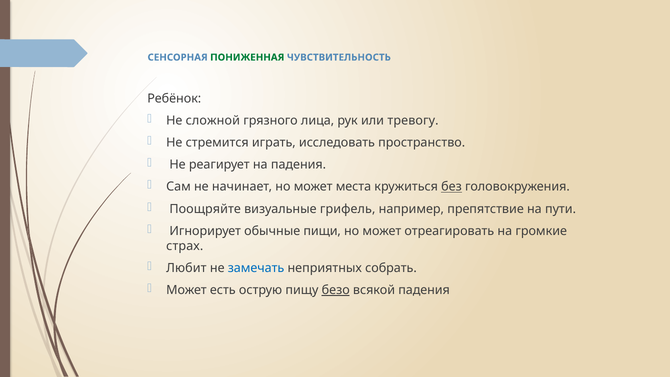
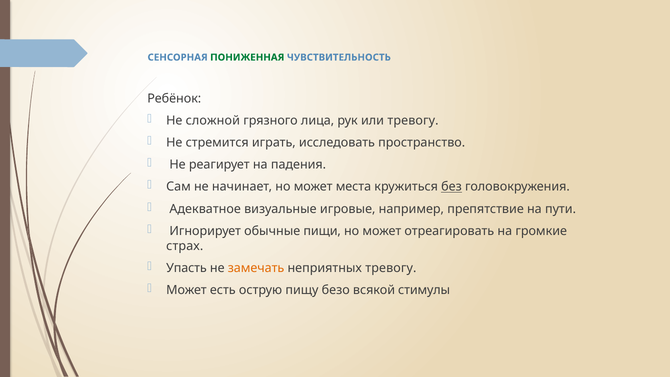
Поощряйте: Поощряйте -> Адекватное (205, 209)
грифель: грифель -> игровые (348, 209)
Любит: Любит -> Упасть (186, 268)
замечать colour: blue -> orange (256, 268)
неприятных собрать: собрать -> тревогу (391, 268)
безо underline: present -> none (336, 290)
всякой падения: падения -> стимулы (424, 290)
